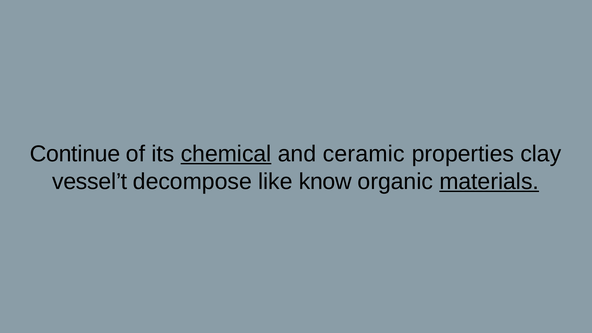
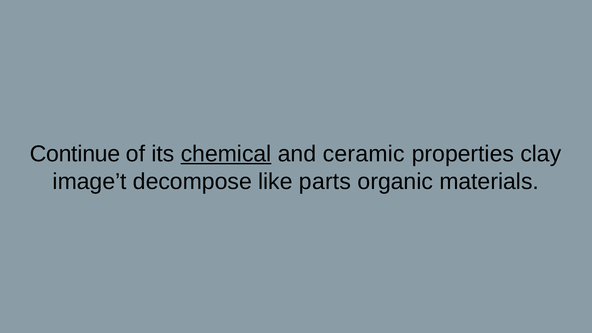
vessel’t: vessel’t -> image’t (90, 182)
know: know -> parts (325, 182)
materials underline: present -> none (489, 182)
